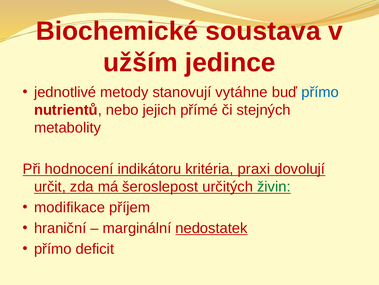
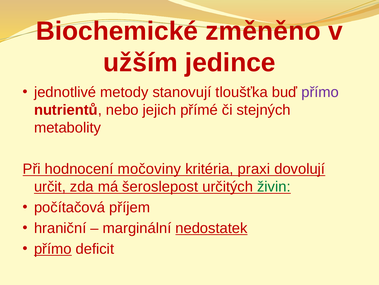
soustava: soustava -> změněno (263, 31)
vytáhne: vytáhne -> tloušťka (242, 92)
přímo colour: blue -> purple (320, 92)
indikátoru: indikátoru -> močoviny (149, 169)
modifikace: modifikace -> počítačová (70, 207)
přímo underline: none -> present (53, 248)
